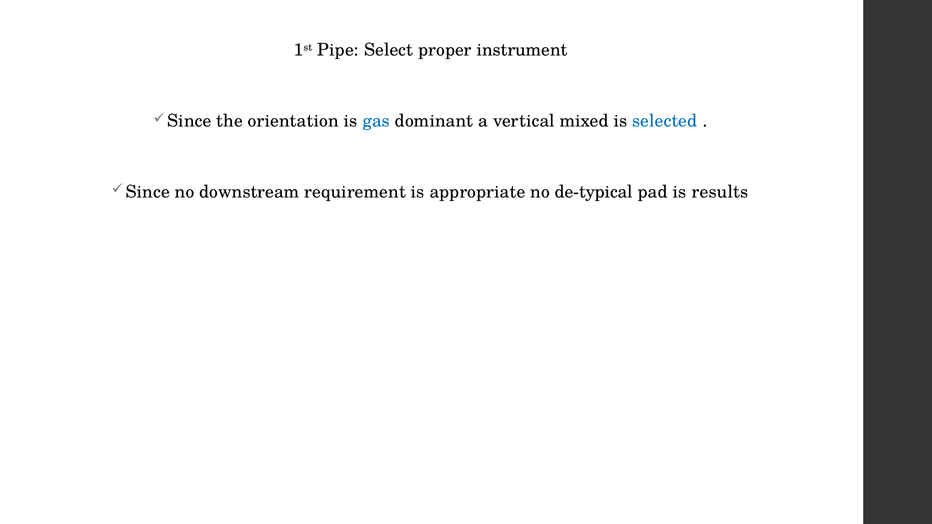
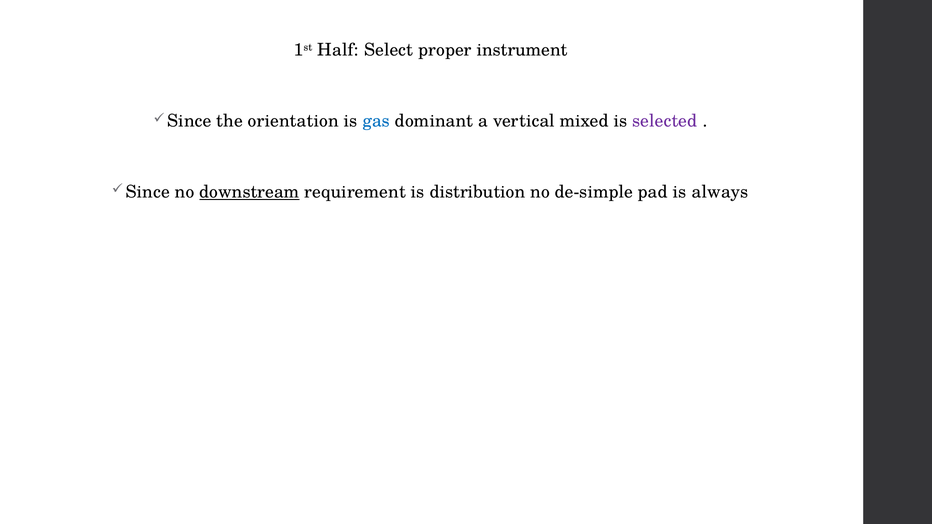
Pipe: Pipe -> Half (338, 50)
selected colour: blue -> purple (665, 121)
downstream underline: none -> present (249, 192)
appropriate: appropriate -> distribution (477, 192)
de-typical: de-typical -> de-simple (594, 192)
results: results -> always (720, 192)
